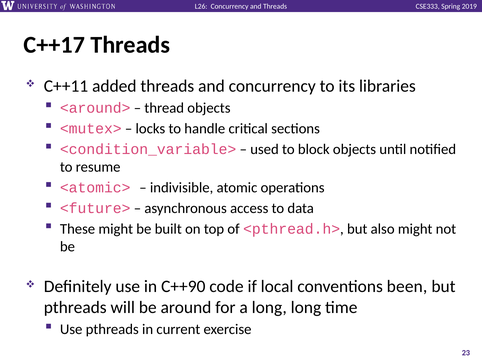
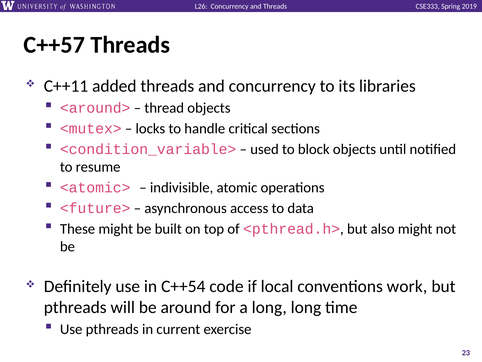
C++17: C++17 -> C++57 (54, 45)
C++90: C++90 -> C++54 (183, 286)
been: been -> work (407, 286)
